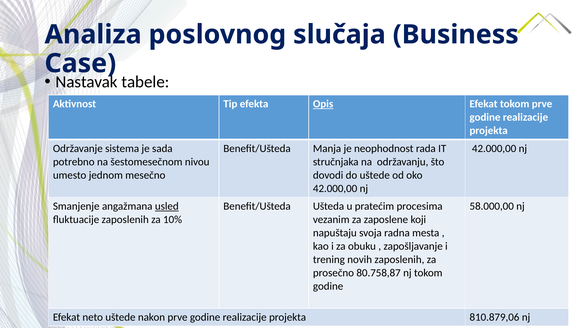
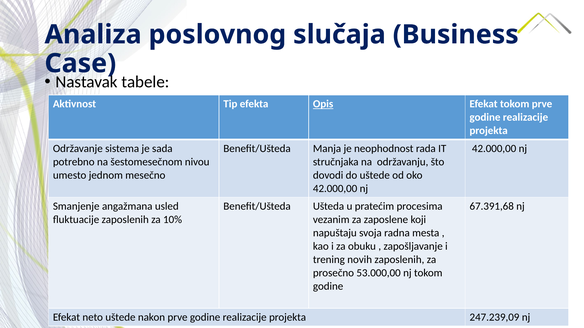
usled underline: present -> none (167, 207)
58.000,00: 58.000,00 -> 67.391,68 (492, 207)
80.758,87: 80.758,87 -> 53.000,00 (379, 273)
810.879,06: 810.879,06 -> 247.239,09 (494, 318)
